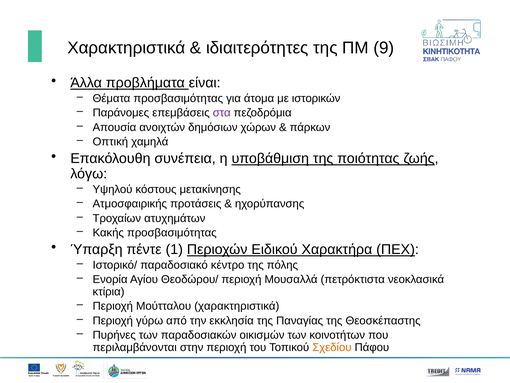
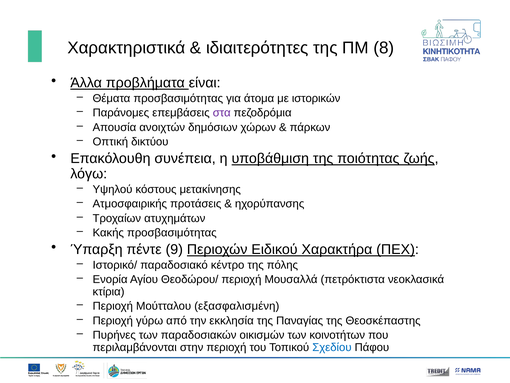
9: 9 -> 8 (384, 48)
χαμηλά: χαμηλά -> δικτύου (150, 142)
1: 1 -> 9 (174, 249)
Μούτταλου χαρακτηριστικά: χαρακτηριστικά -> εξασφαλισμένη (237, 306)
Σχεδίου colour: orange -> blue (332, 347)
